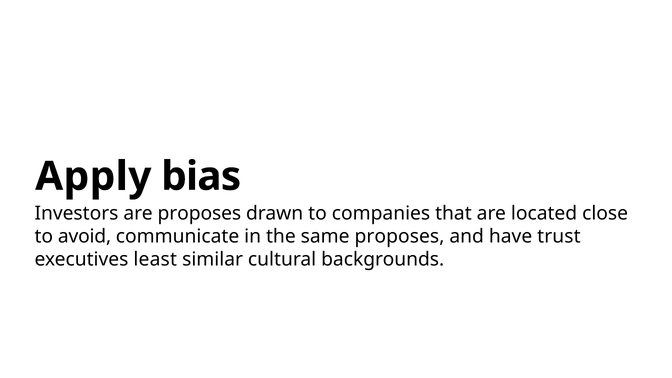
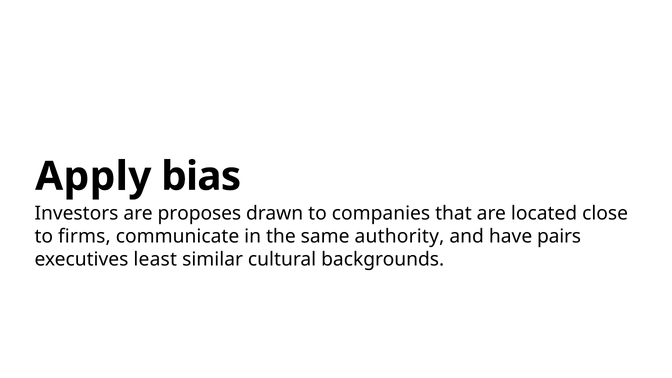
avoid: avoid -> firms (84, 236)
same proposes: proposes -> authority (399, 236)
trust: trust -> pairs (559, 236)
